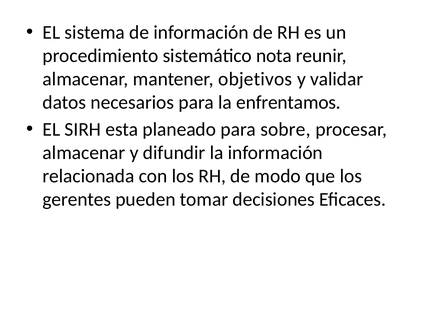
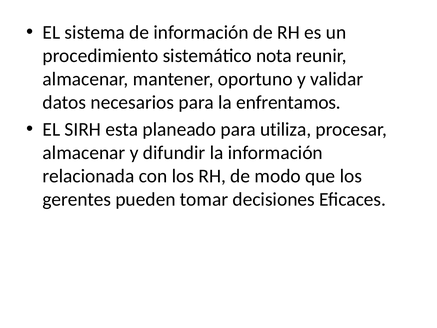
objetivos: objetivos -> oportuno (255, 79)
sobre: sobre -> utiliza (286, 129)
